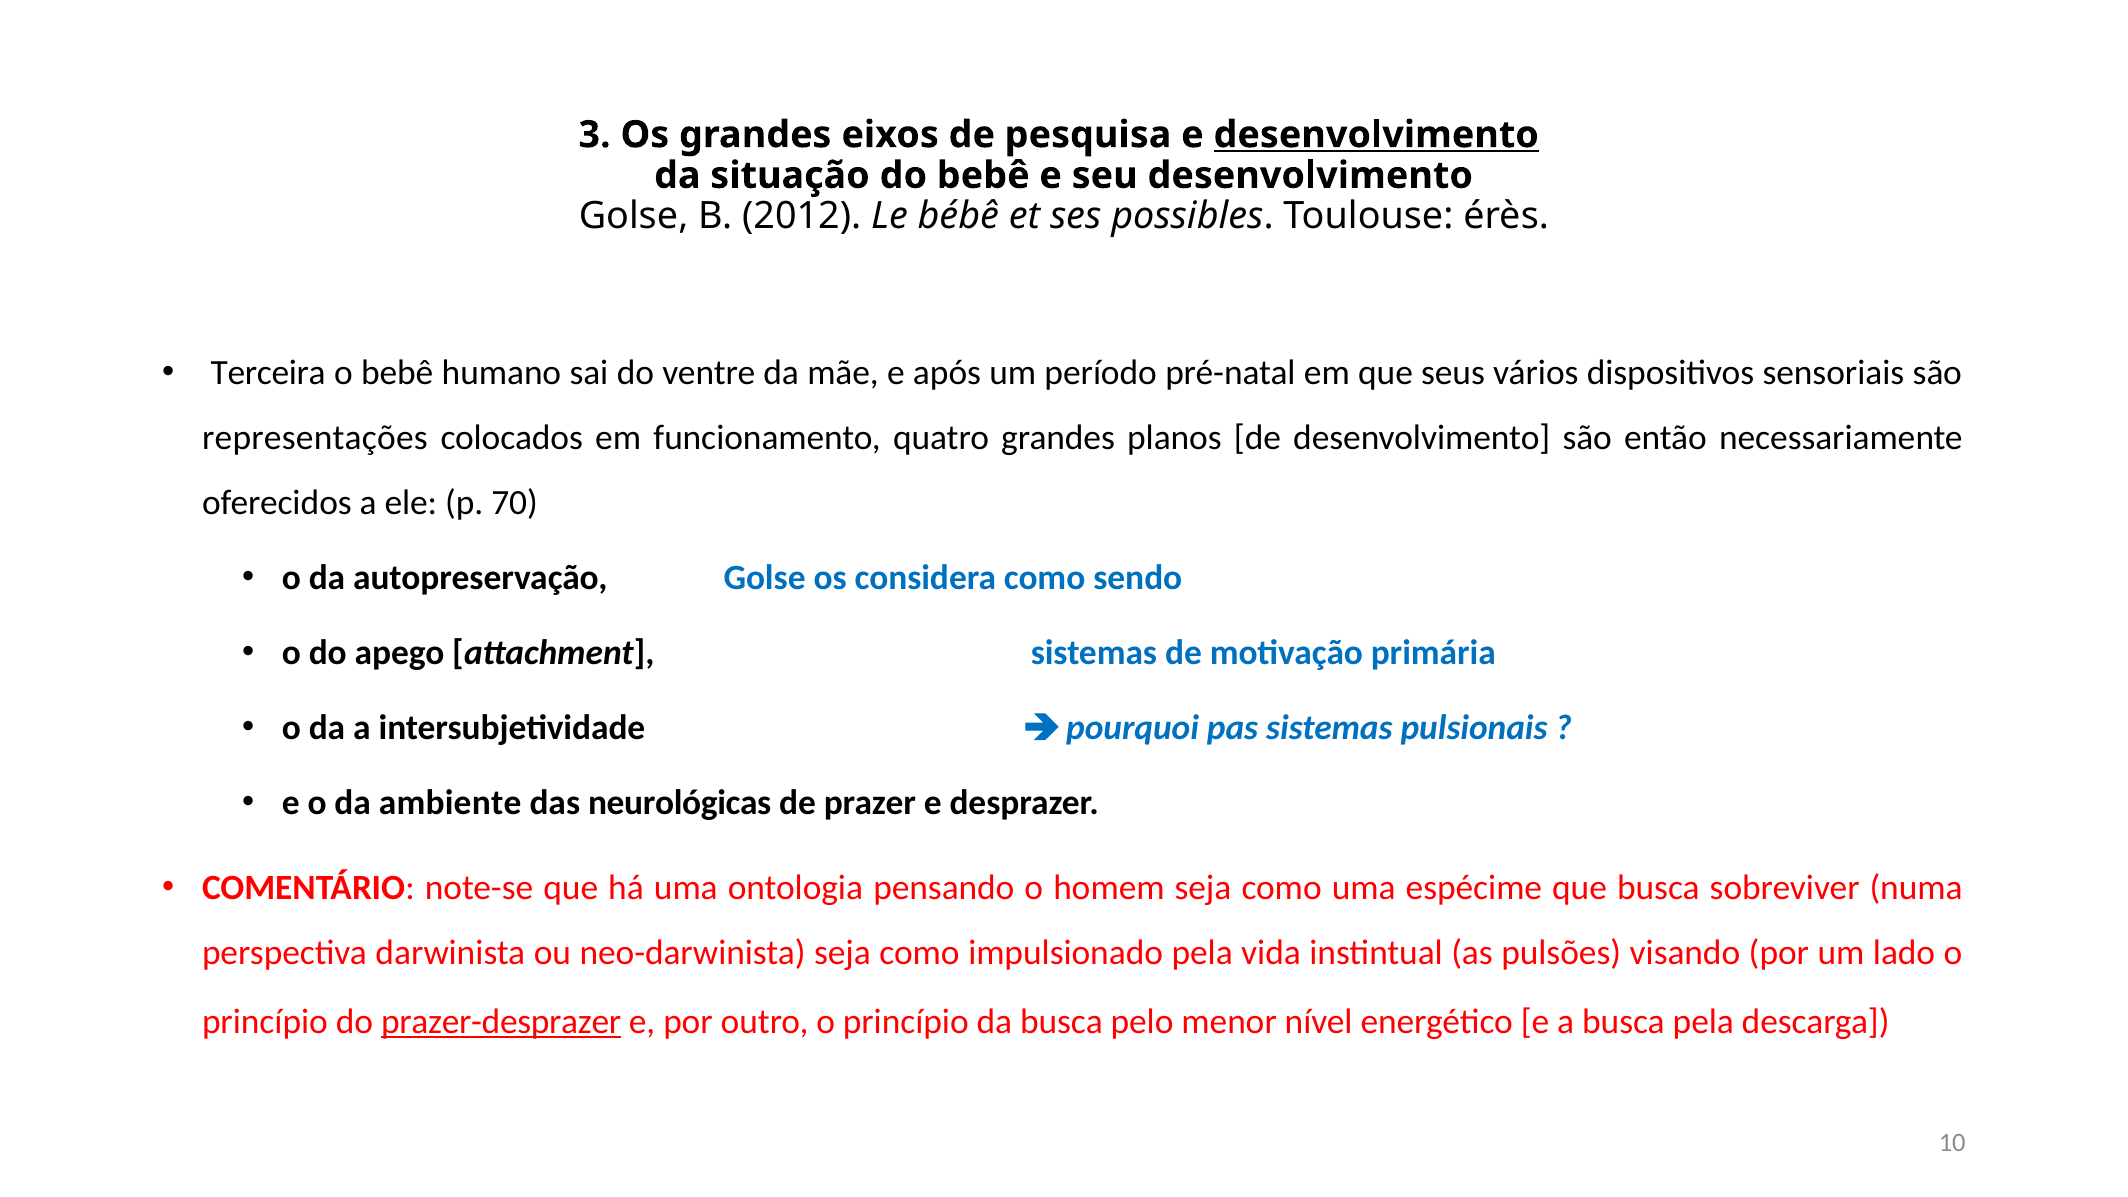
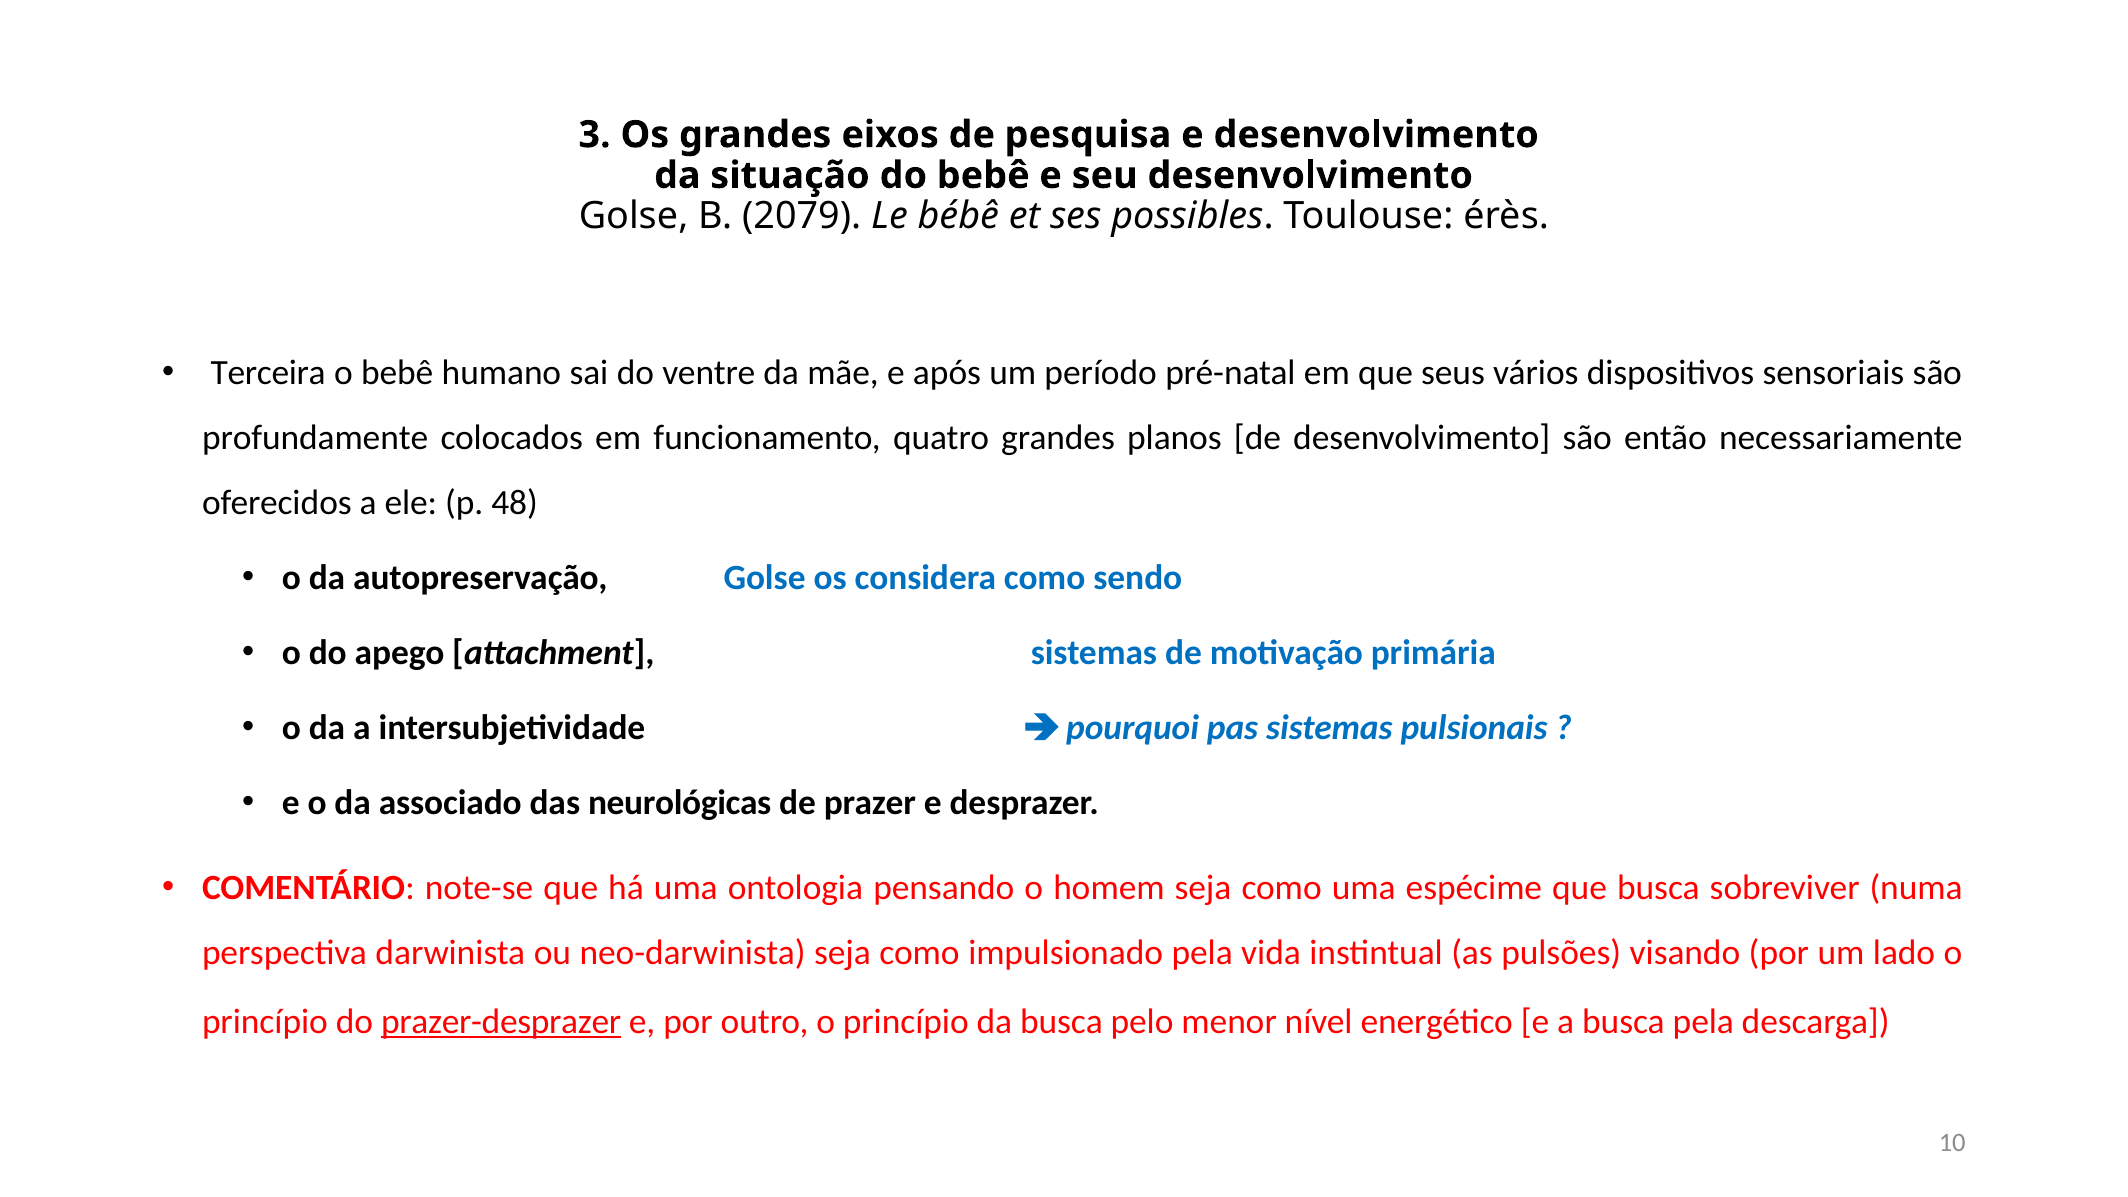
desenvolvimento underline: present -> none (1376, 135)
2012: 2012 -> 2079 (802, 216)
representações: representações -> profundamente (315, 438)
70: 70 -> 48 (515, 503)
ambiente: ambiente -> associado (450, 803)
